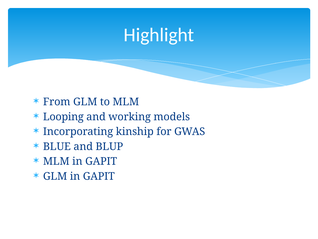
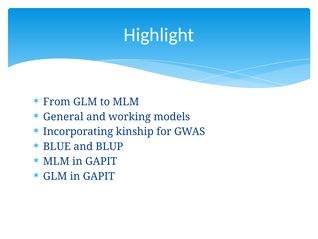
Looping: Looping -> General (63, 117)
